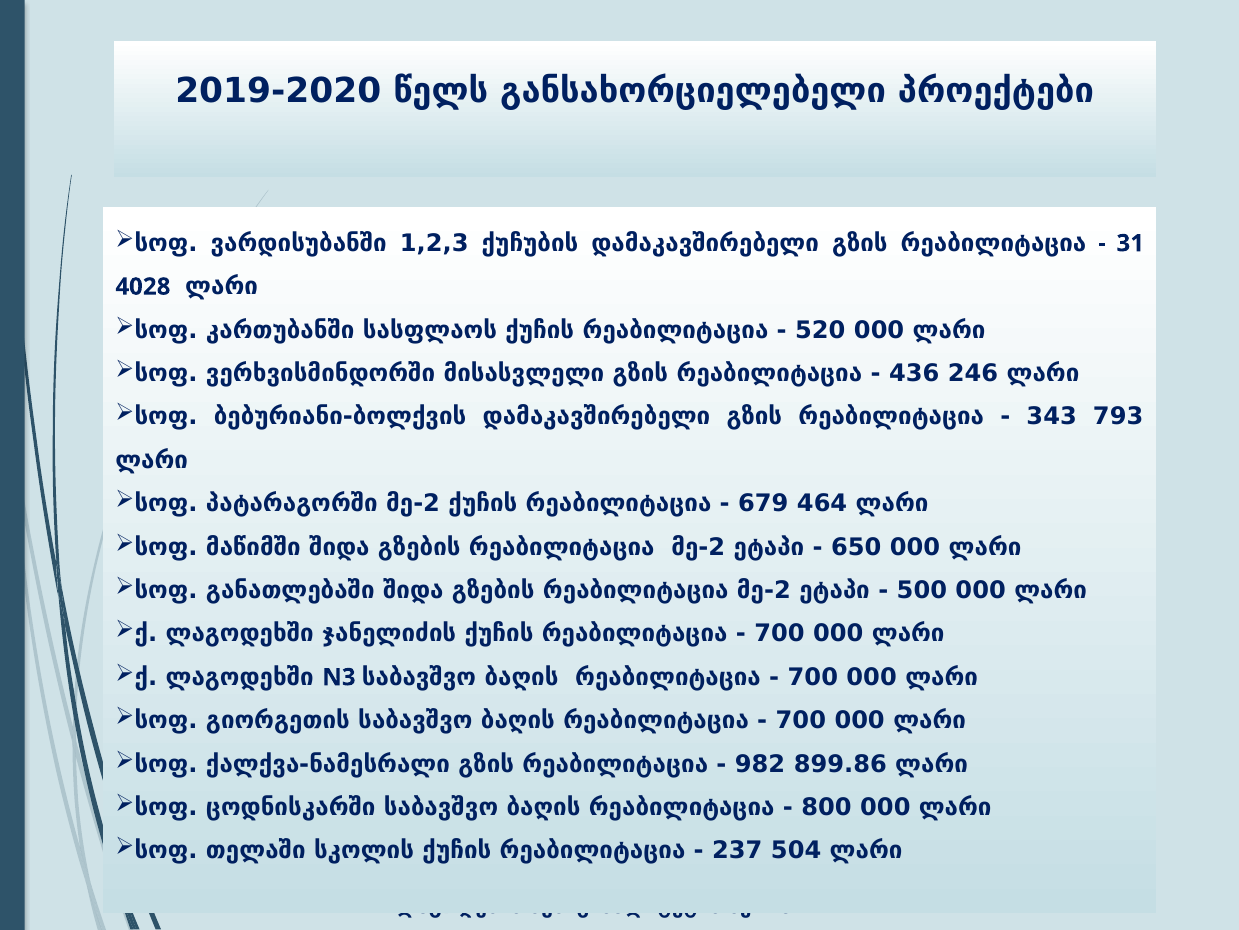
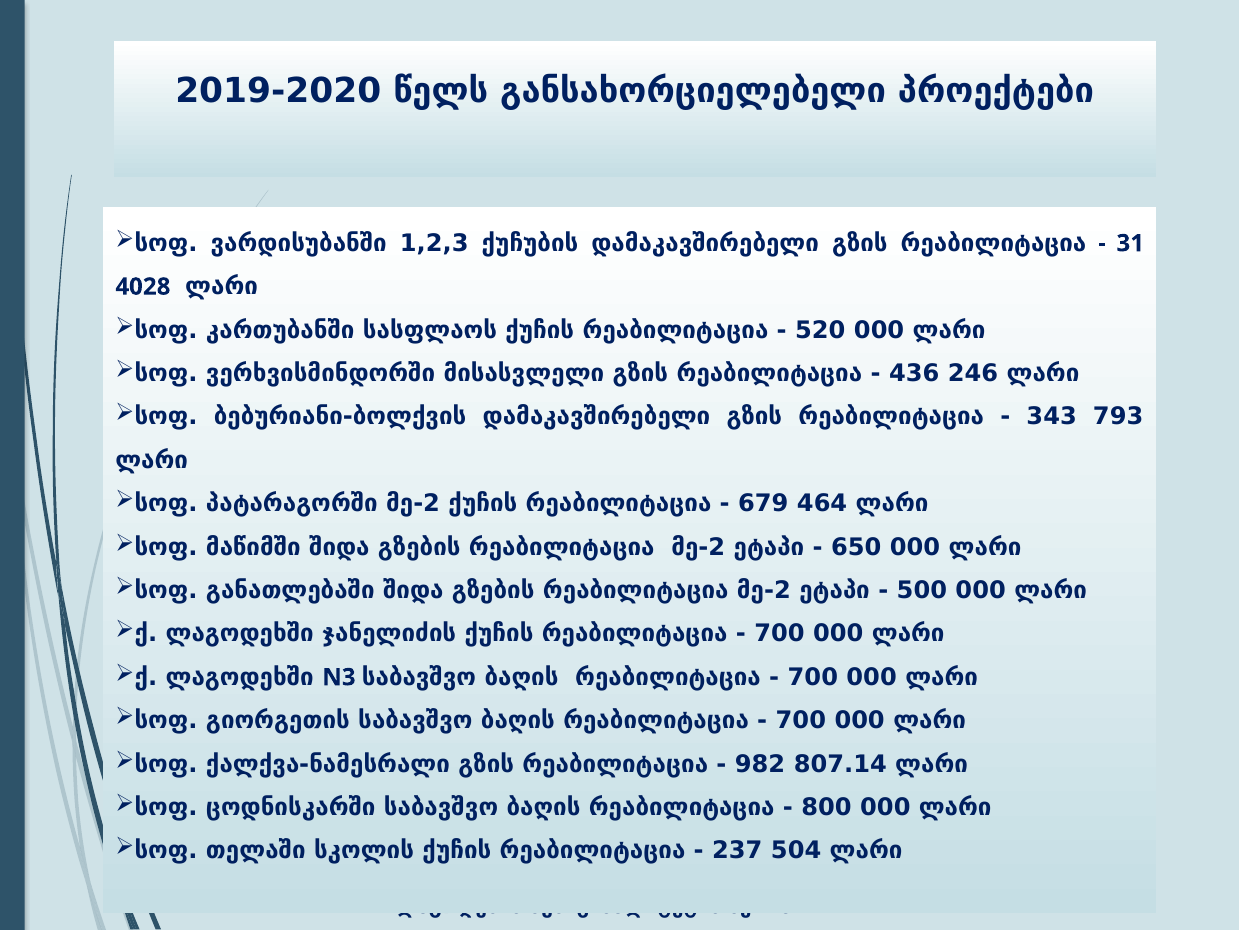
899.86: 899.86 -> 807.14 (840, 763)
